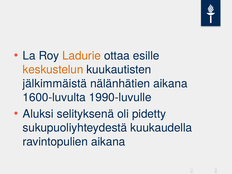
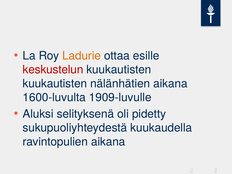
keskustelun colour: orange -> red (53, 70)
jälkimmäistä: jälkimmäistä -> kuukautisten (55, 84)
1990-luvulle: 1990-luvulle -> 1909-luvulle (120, 97)
